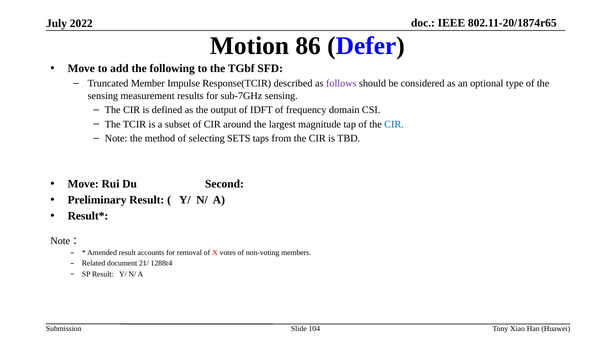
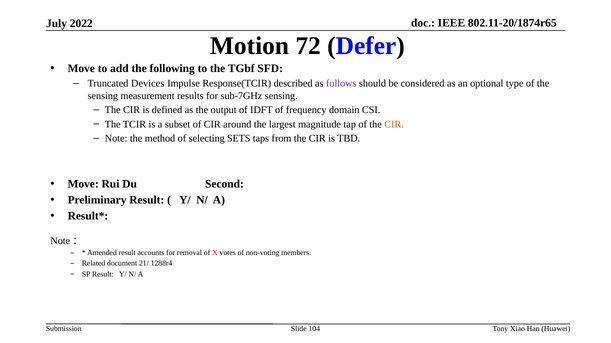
86: 86 -> 72 (308, 46)
Member: Member -> Devices (148, 84)
CIR colour: blue -> orange (394, 124)
